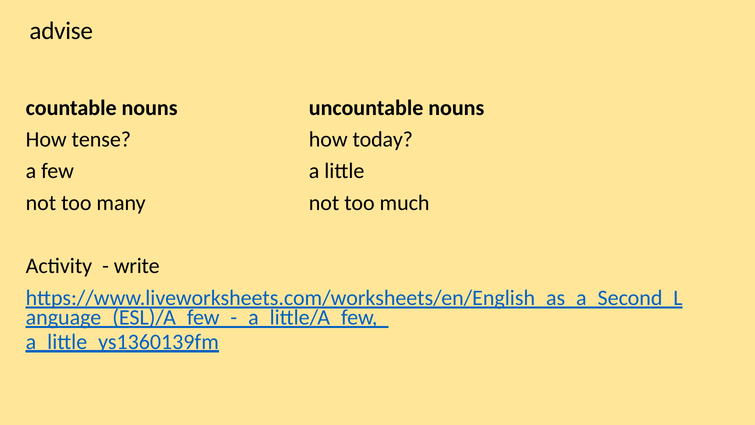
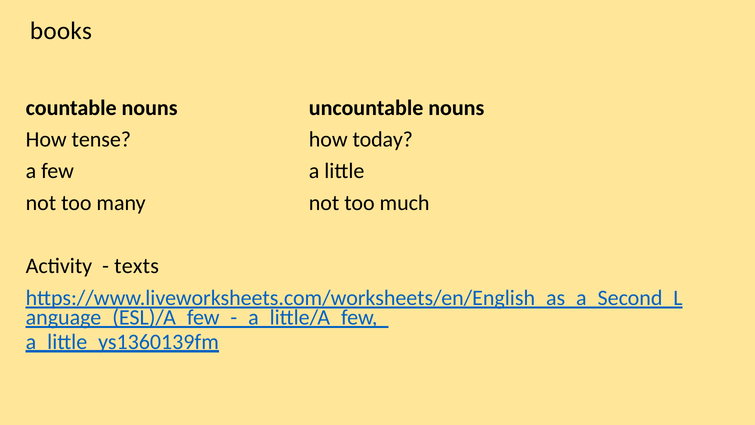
advise: advise -> books (61, 31)
write: write -> texts (137, 266)
